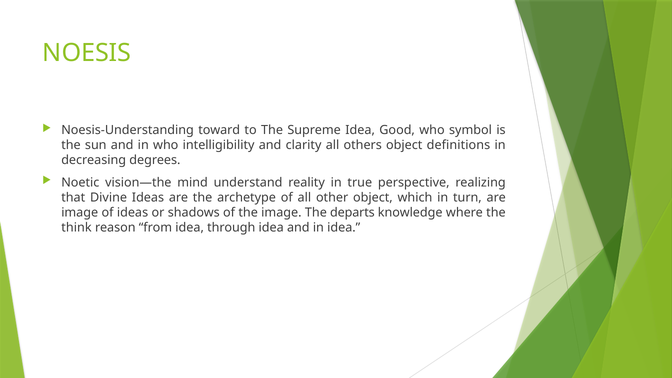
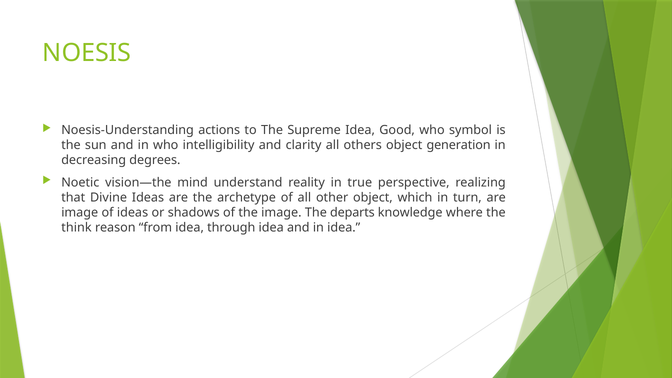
toward: toward -> actions (219, 130)
definitions: definitions -> generation (459, 145)
